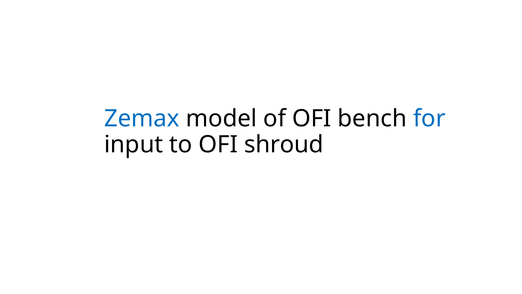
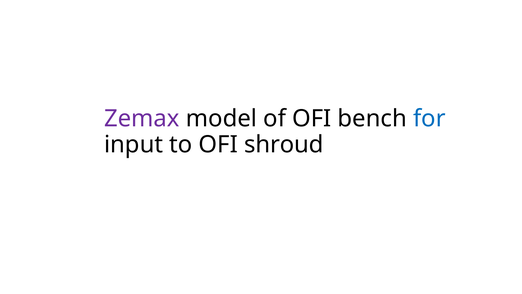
Zemax colour: blue -> purple (142, 119)
